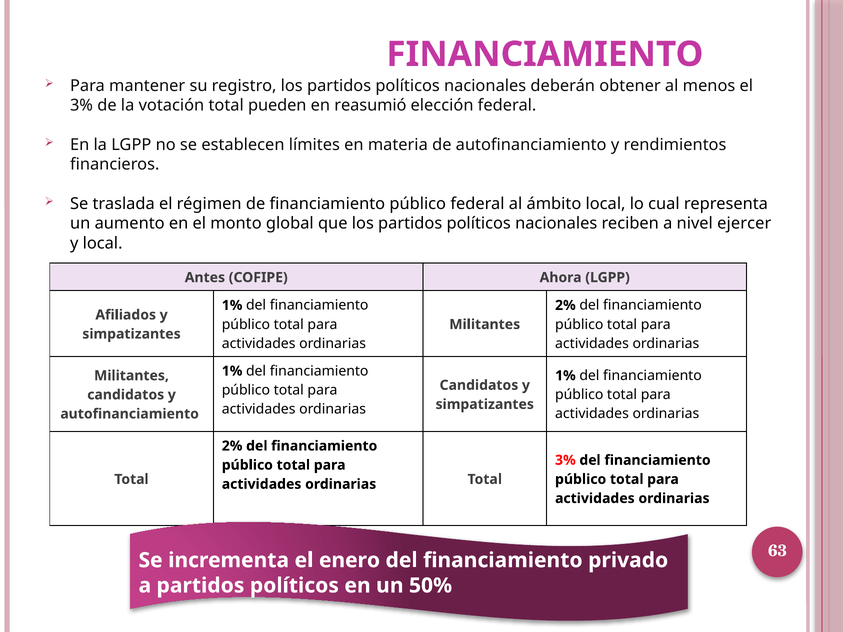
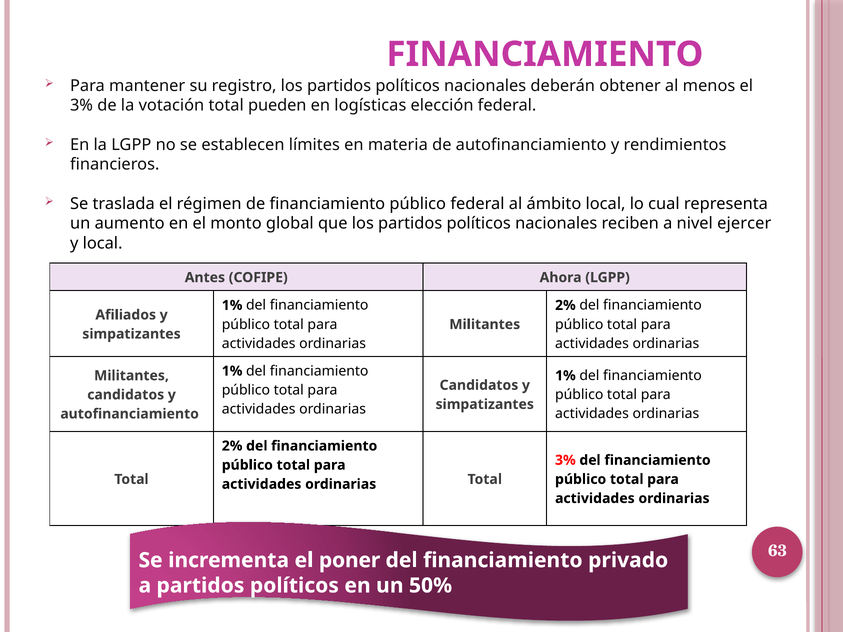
reasumió: reasumió -> logísticas (370, 105)
enero: enero -> poner (350, 561)
